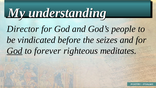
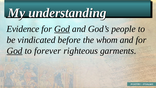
Director: Director -> Evidence (23, 29)
God underline: none -> present (62, 29)
seizes: seizes -> whom (107, 40)
meditates: meditates -> garments (118, 51)
